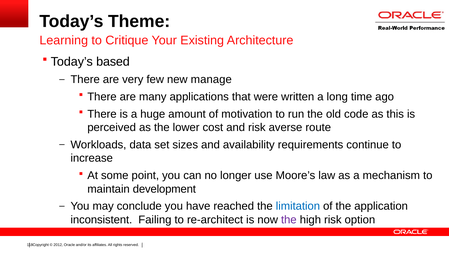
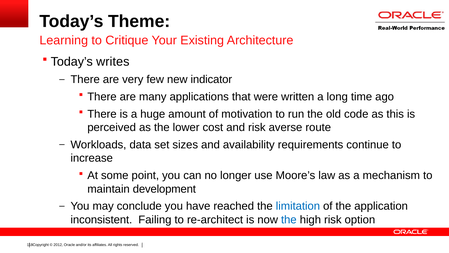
based: based -> writes (113, 62)
manage: manage -> indicator (211, 79)
the colour: purple -> blue (289, 219)
